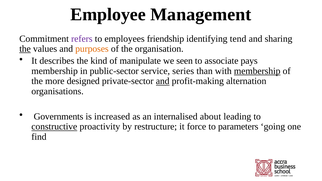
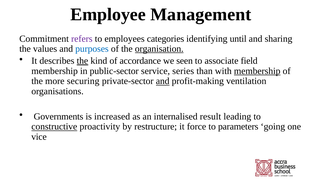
friendship: friendship -> categories (166, 39)
tend: tend -> until (238, 39)
the underline: present -> none (25, 49)
purposes colour: orange -> blue (92, 49)
organisation underline: none -> present (159, 49)
the underline: none -> present (82, 61)
manipulate: manipulate -> accordance (140, 61)
pays: pays -> field (249, 61)
designed: designed -> securing (83, 81)
alternation: alternation -> ventilation (246, 81)
about: about -> result (211, 117)
find: find -> vice (39, 137)
